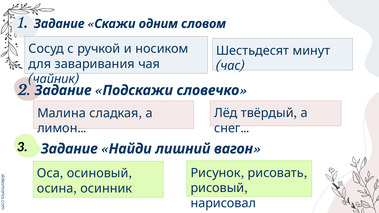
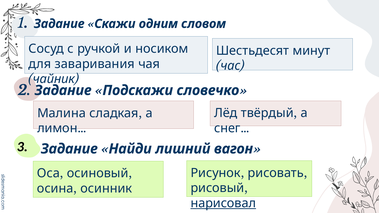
нарисовал underline: none -> present (223, 203)
